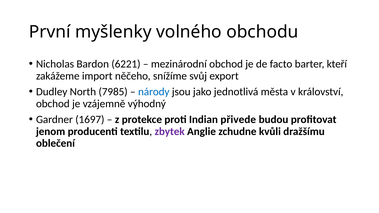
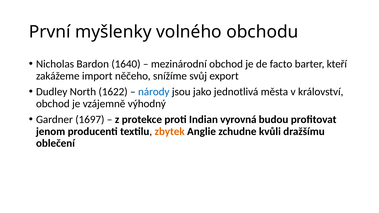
6221: 6221 -> 1640 (126, 64)
7985: 7985 -> 1622 (113, 92)
přivede: přivede -> vyrovná (238, 120)
zbytek colour: purple -> orange (170, 132)
